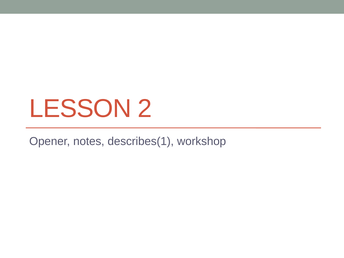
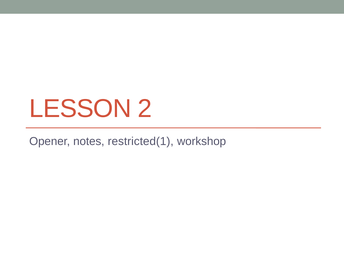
describes(1: describes(1 -> restricted(1 (141, 141)
